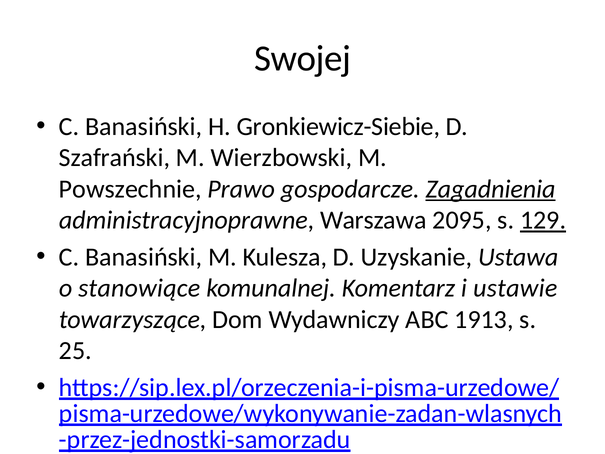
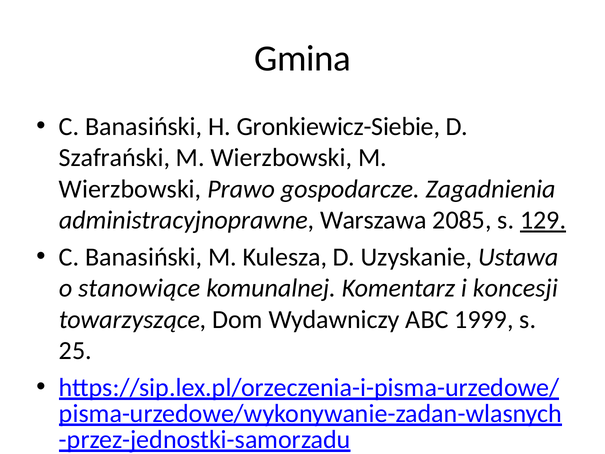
Swojej: Swojej -> Gmina (303, 59)
Powszechnie: Powszechnie -> Wierzbowski (130, 189)
Zagadnienia underline: present -> none (491, 189)
2095: 2095 -> 2085 (462, 220)
ustawie: ustawie -> koncesji (515, 288)
1913: 1913 -> 1999 (484, 319)
